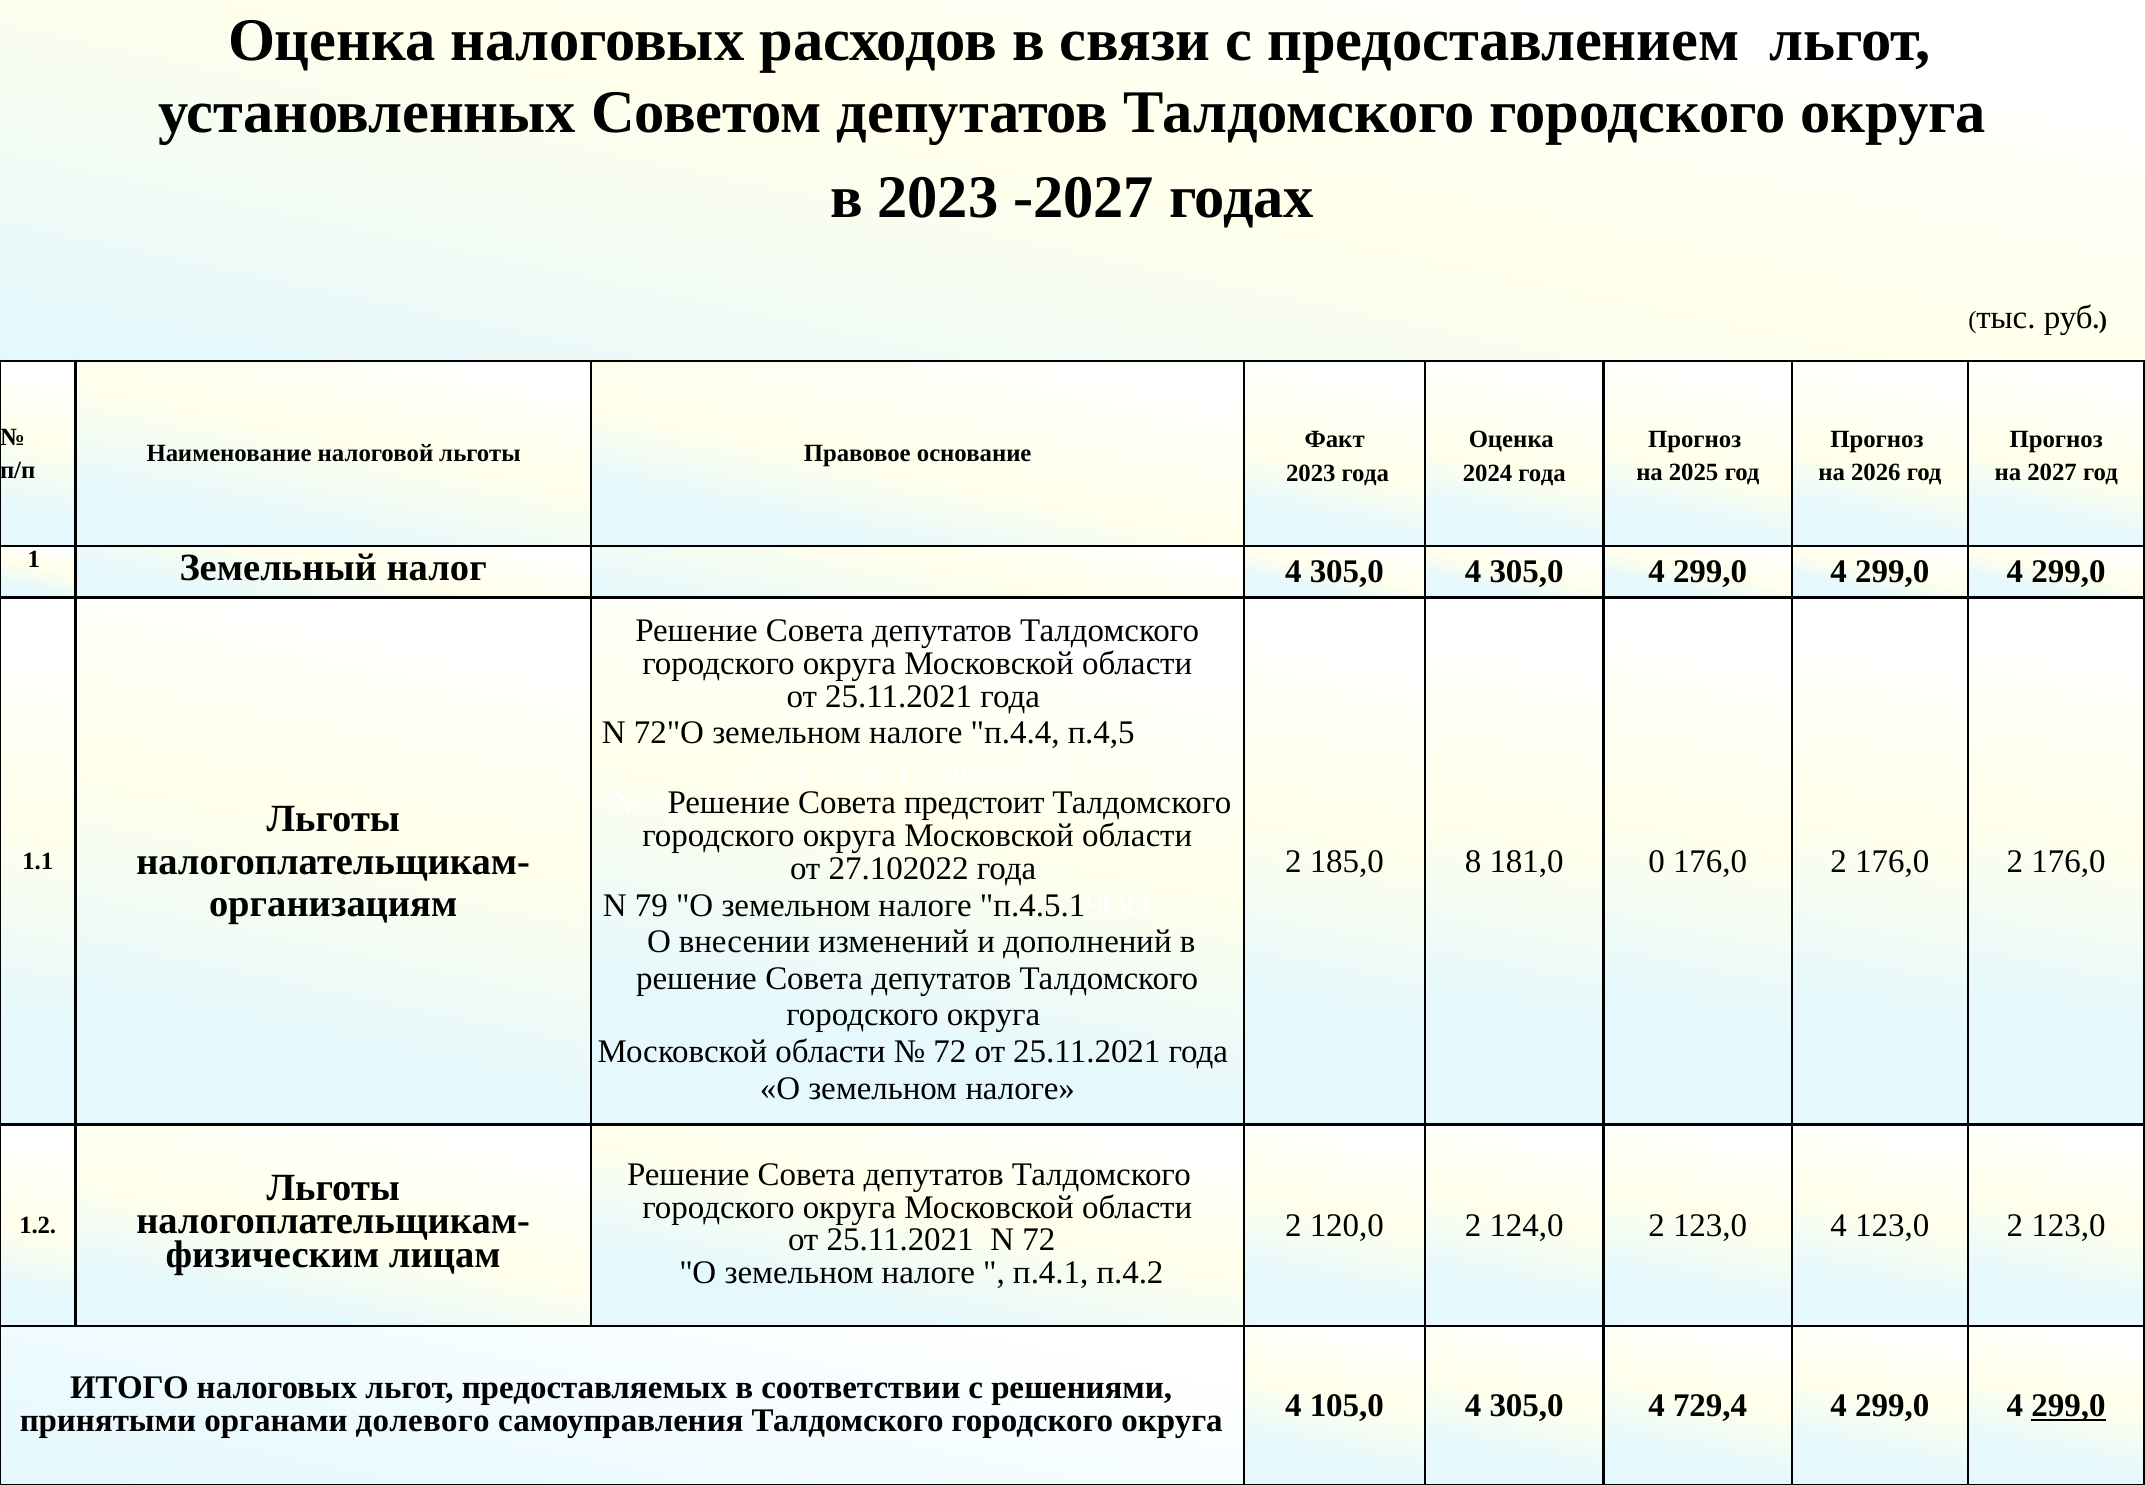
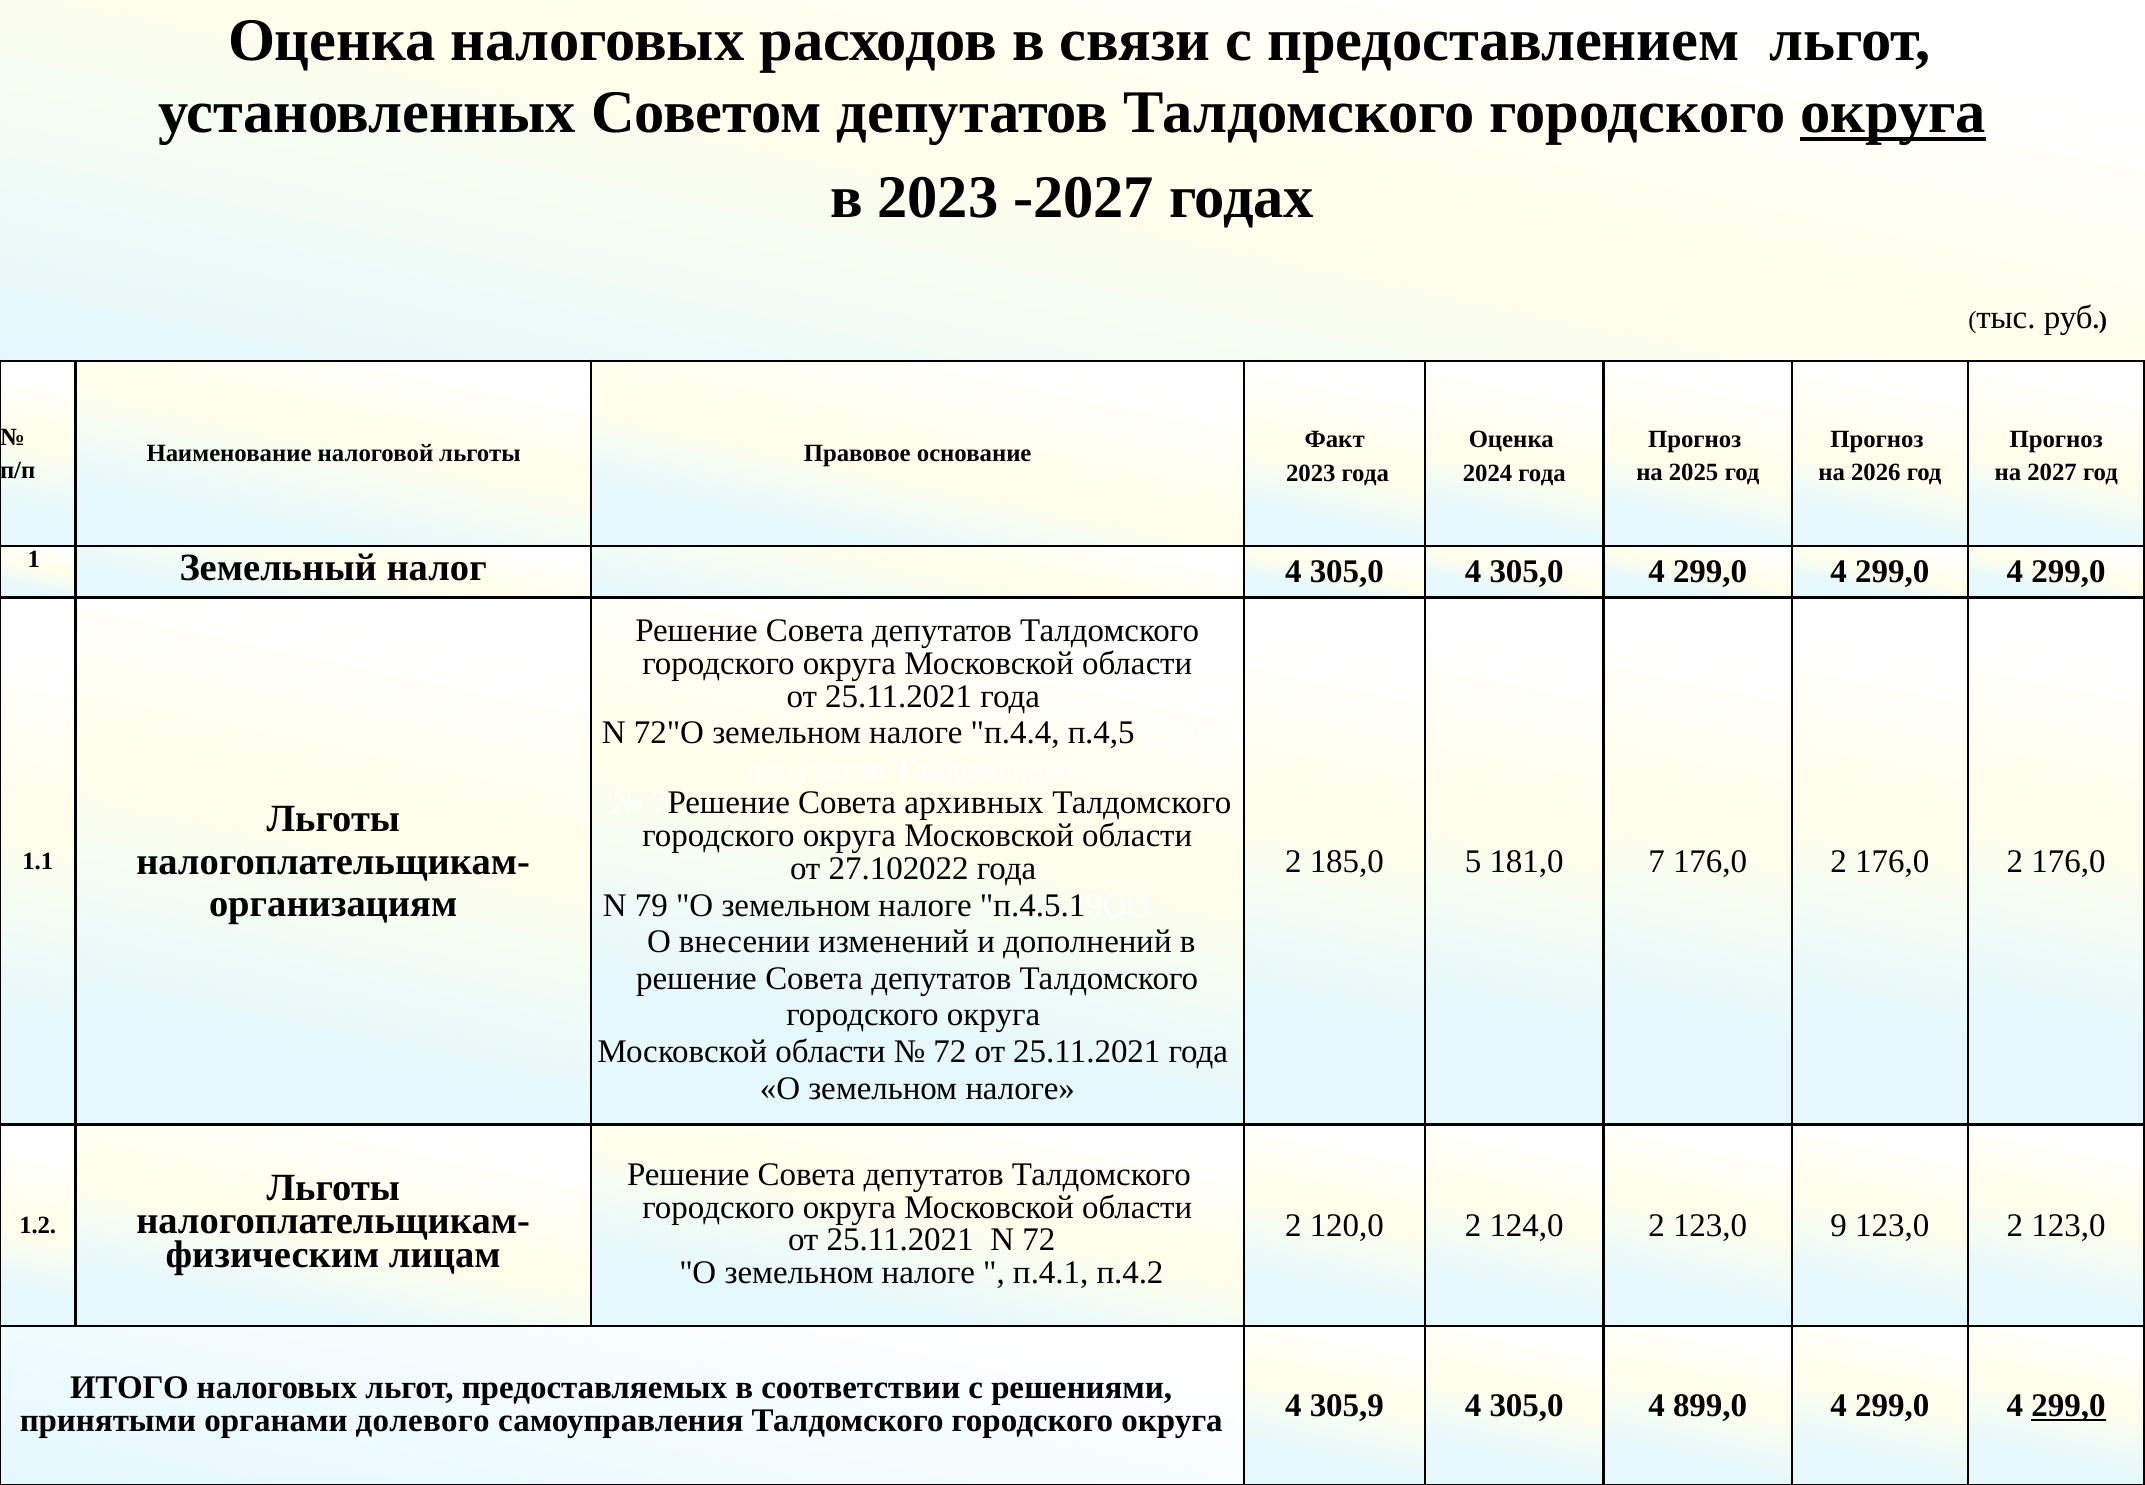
округа underline: none -> present (1893, 113)
предстоит: предстоит -> архивных (974, 803)
8: 8 -> 5 (1473, 861)
0: 0 -> 7 (1657, 861)
123,0 4: 4 -> 9 (1839, 1225)
105,0: 105,0 -> 305,9 (1347, 1406)
729,4: 729,4 -> 899,0 (1710, 1406)
